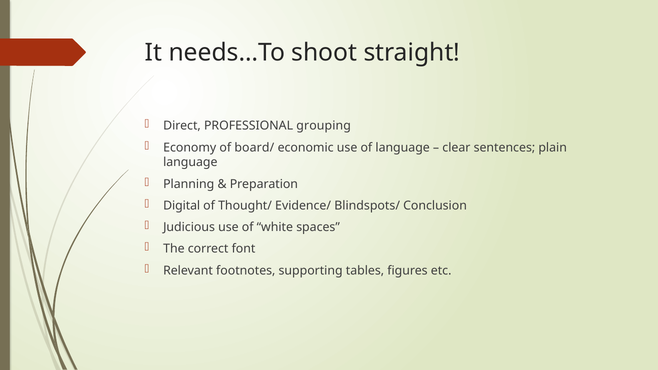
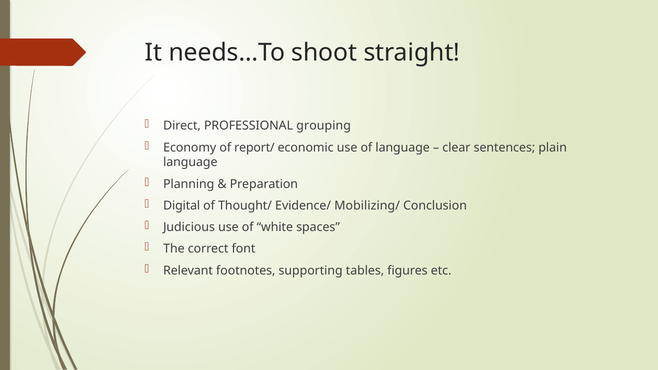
board/: board/ -> report/ (254, 148)
Blindspots/: Blindspots/ -> Mobilizing/ (367, 206)
